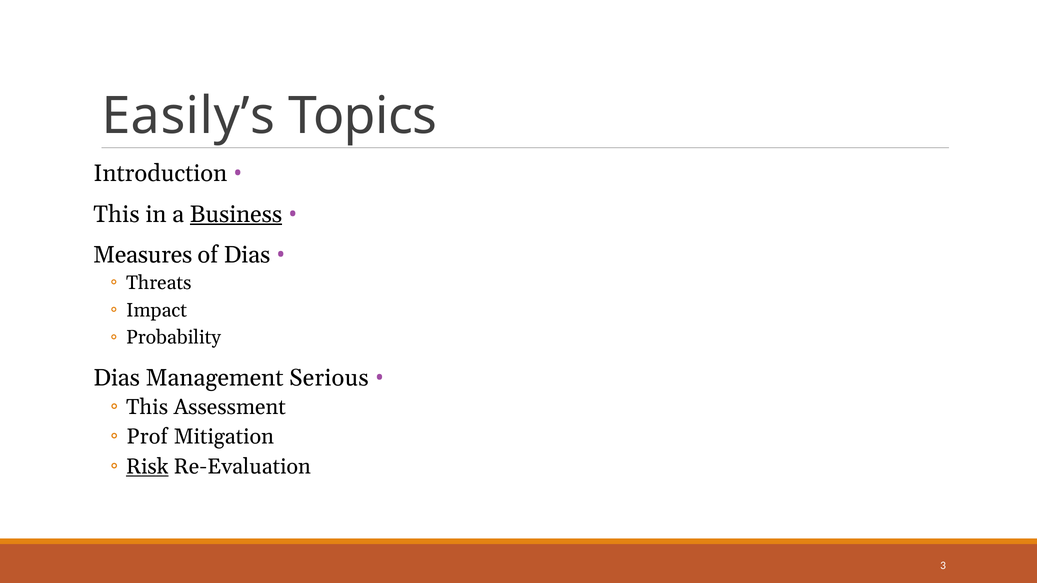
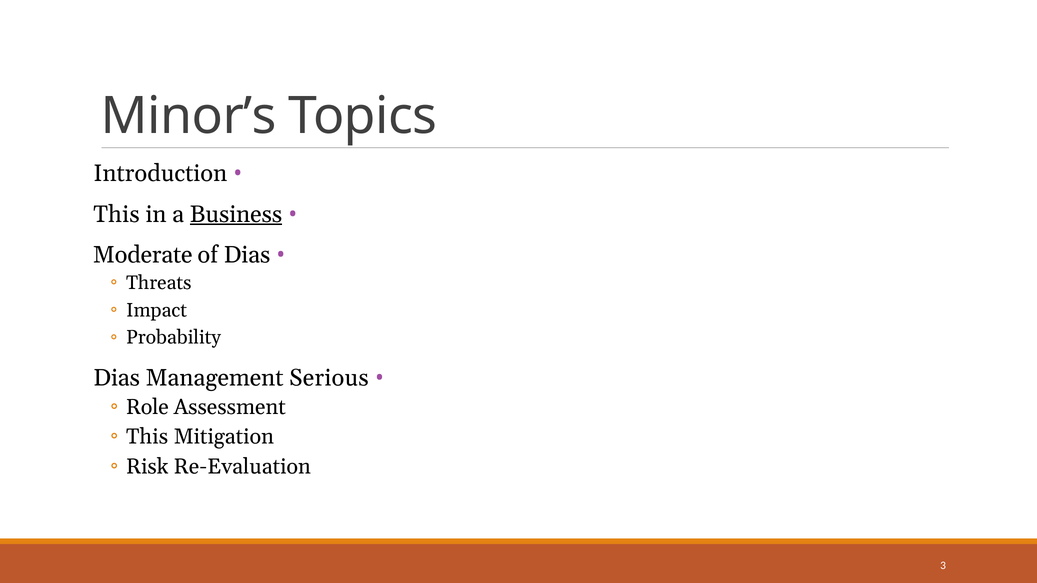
Easily’s: Easily’s -> Minor’s (189, 116)
Measures: Measures -> Moderate (143, 255)
This: This -> Role (147, 407)
Prof: Prof -> This (147, 437)
Risk underline: present -> none (147, 467)
